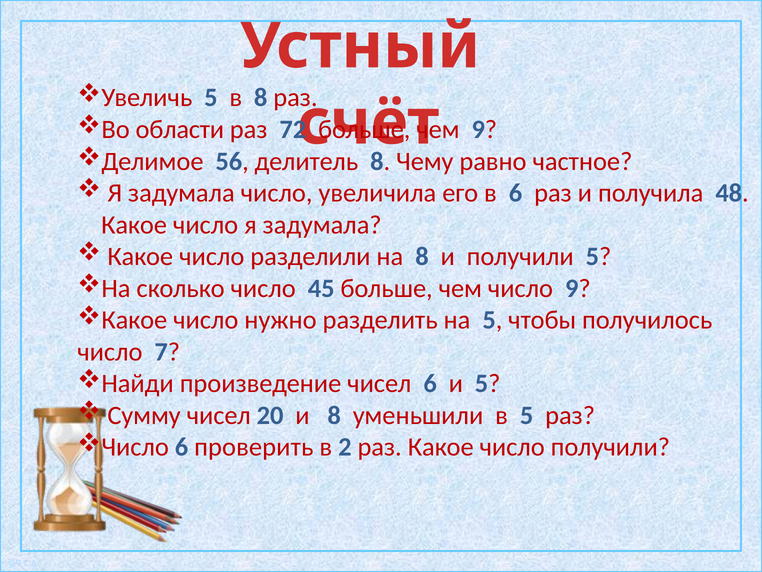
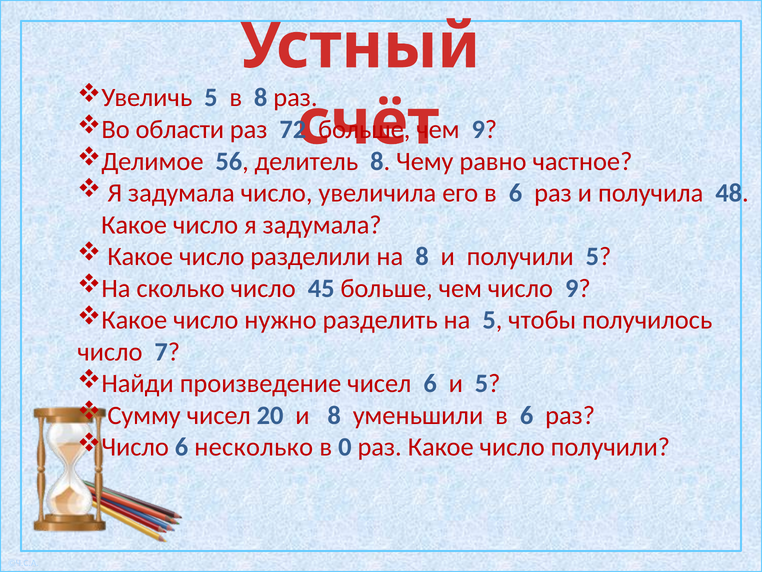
уменьшили в 5: 5 -> 6 (527, 415)
проверить: проверить -> несколько (254, 447)
2: 2 -> 0 (345, 447)
